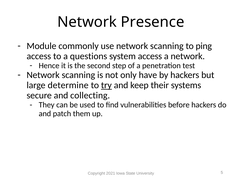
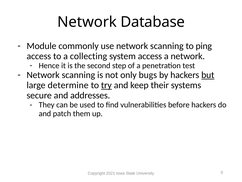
Presence: Presence -> Database (153, 22)
questions: questions -> collecting (89, 56)
have: have -> bugs (148, 75)
but underline: none -> present (208, 75)
collecting: collecting -> addresses (90, 95)
